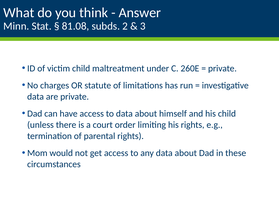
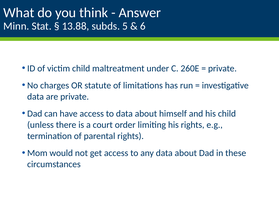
81.08: 81.08 -> 13.88 (76, 26)
2: 2 -> 5 (125, 26)
3: 3 -> 6 (143, 26)
